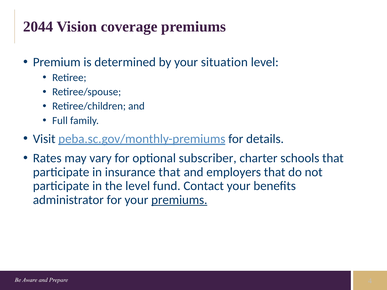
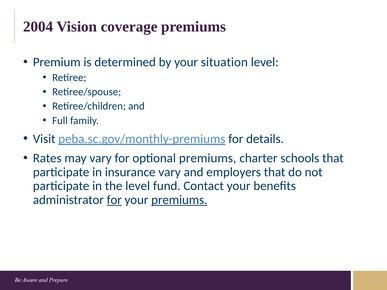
2044: 2044 -> 2004 (38, 27)
optional subscriber: subscriber -> premiums (208, 158)
insurance that: that -> vary (170, 172)
for underline: none -> present (114, 200)
